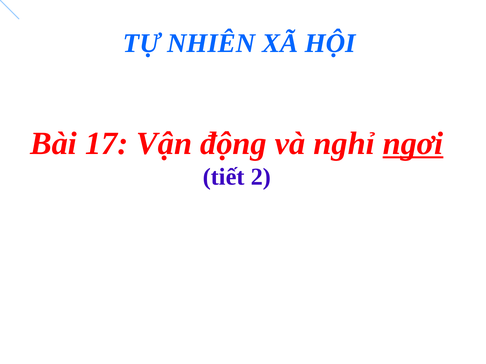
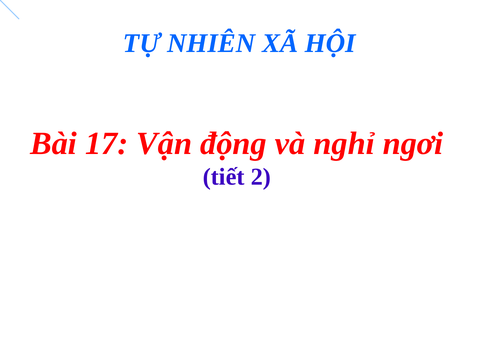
ngơi underline: present -> none (413, 144)
